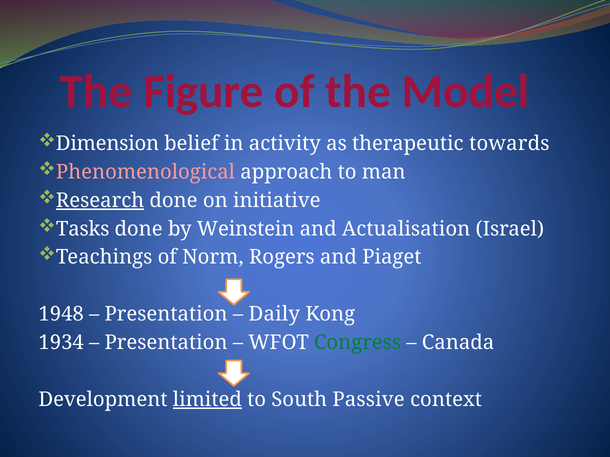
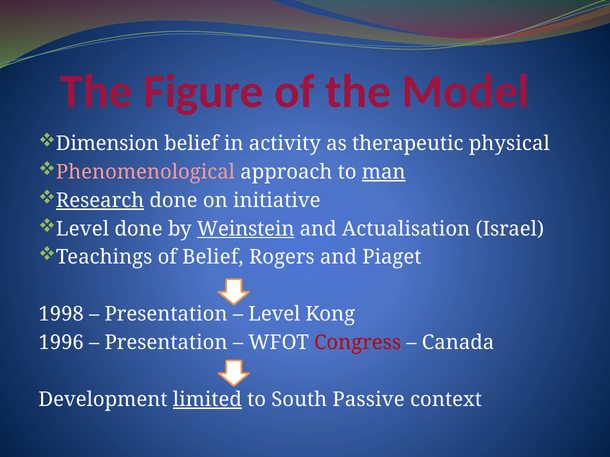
towards: towards -> physical (509, 144)
man underline: none -> present (384, 172)
Tasks: Tasks -> Level (83, 229)
Weinstein underline: none -> present (246, 229)
of Norm: Norm -> Belief (213, 258)
1948: 1948 -> 1998 (61, 314)
Daily: Daily -> Level (274, 314)
1934: 1934 -> 1996 (61, 343)
Congress colour: green -> red (358, 343)
